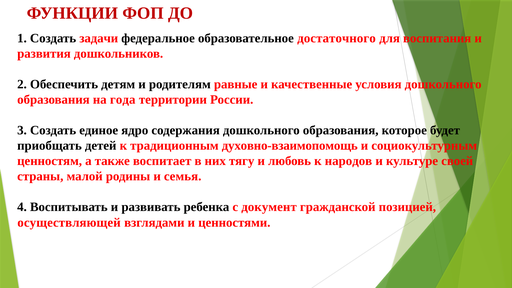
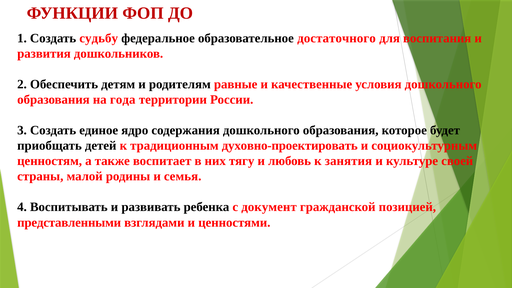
задачи: задачи -> судьбу (99, 38)
духовно-взаимопомощь: духовно-взаимопомощь -> духовно-проектировать (290, 146)
народов: народов -> занятия (348, 161)
осуществляющей: осуществляющей -> представленными (69, 222)
